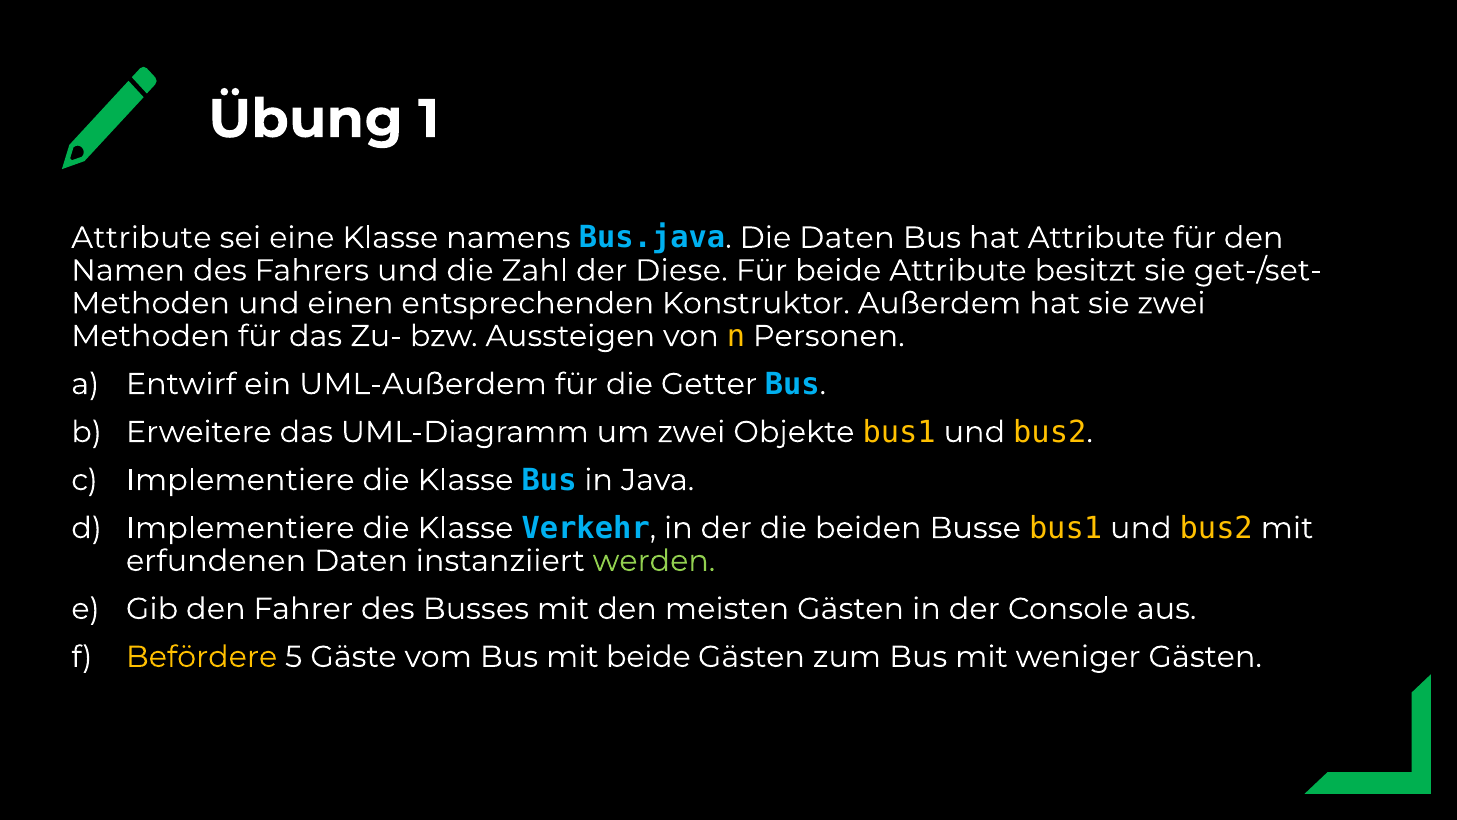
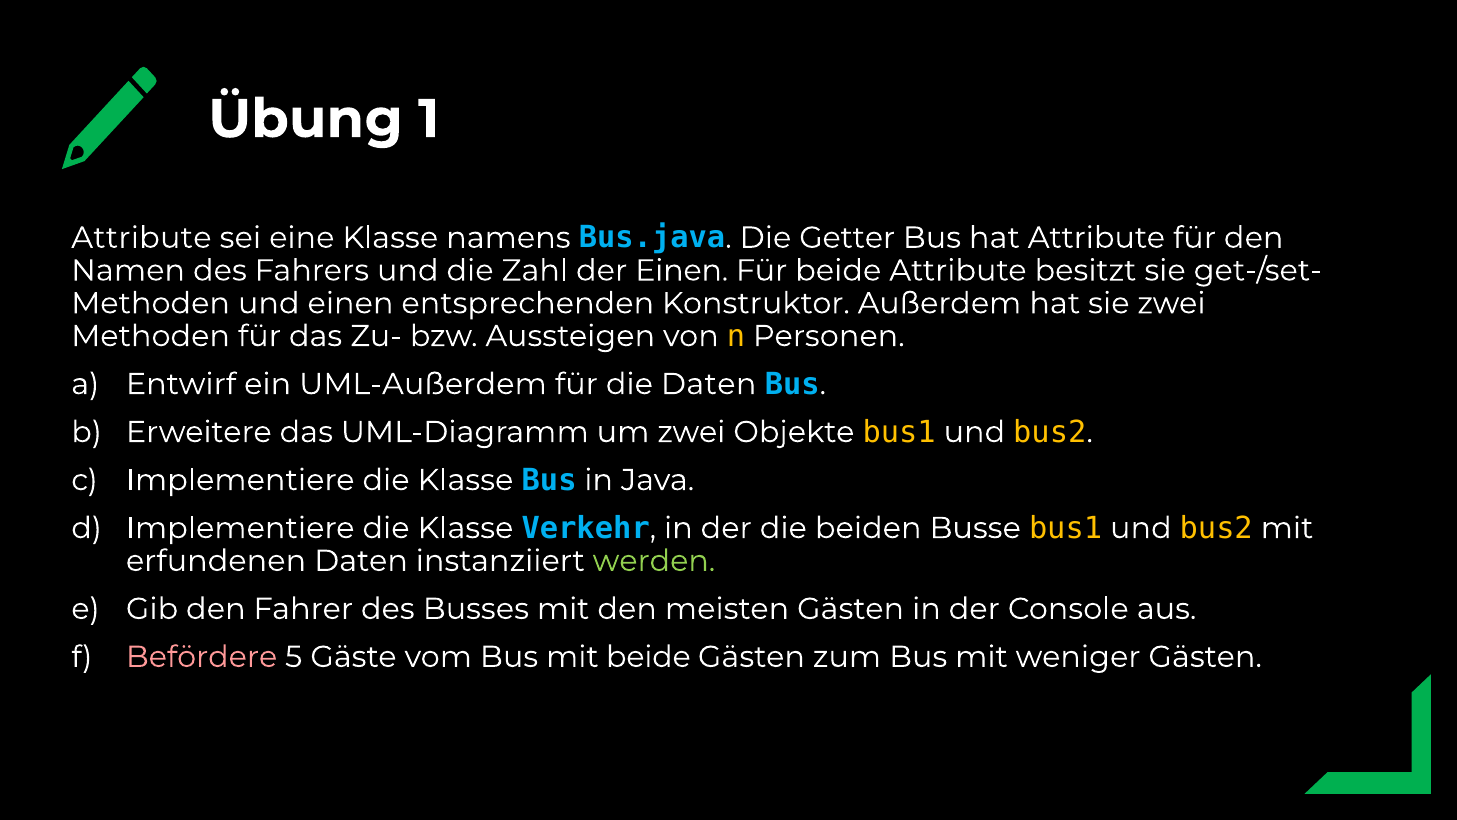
Die Daten: Daten -> Getter (847, 238)
der Diese: Diese -> Einen (682, 270)
die Getter: Getter -> Daten (709, 384)
Befördere colour: yellow -> pink (202, 657)
